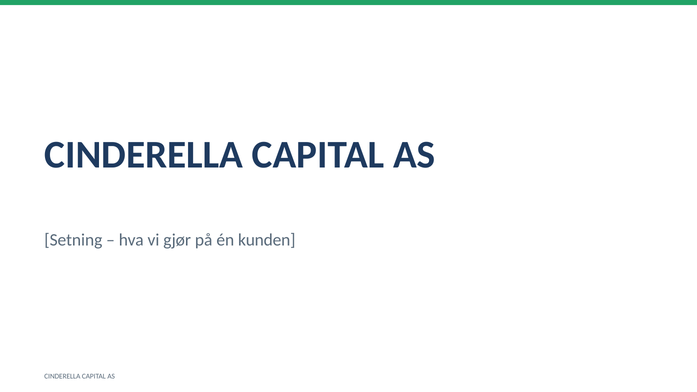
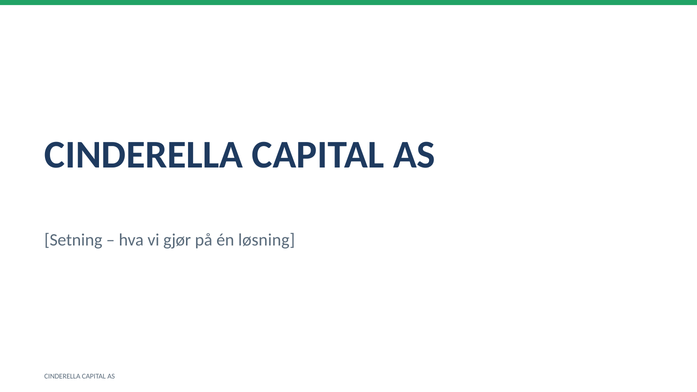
kunden: kunden -> løsning (267, 240)
